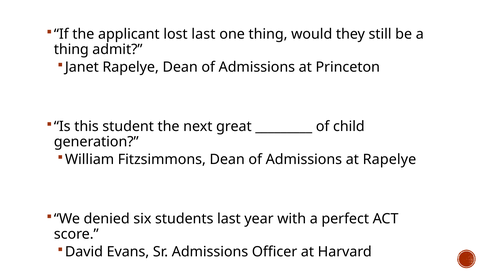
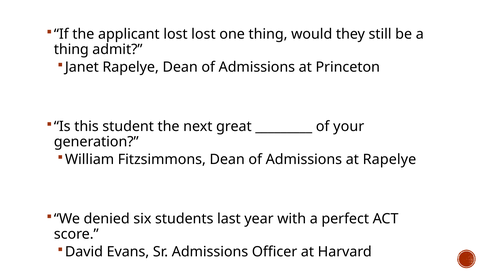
lost last: last -> lost (203, 34)
child: child -> your (349, 127)
